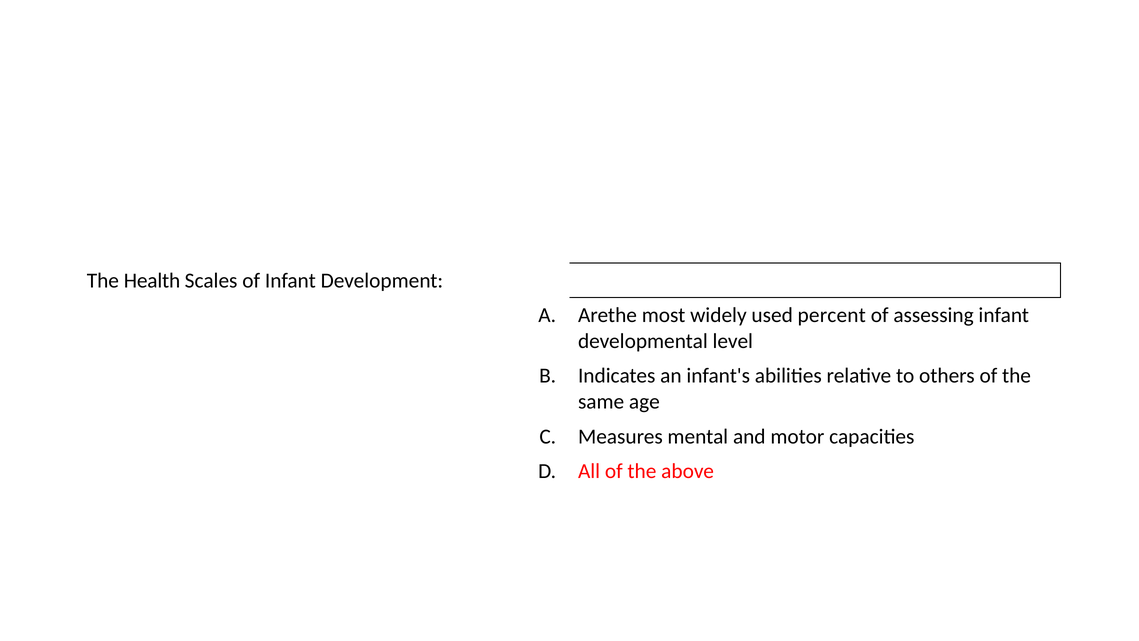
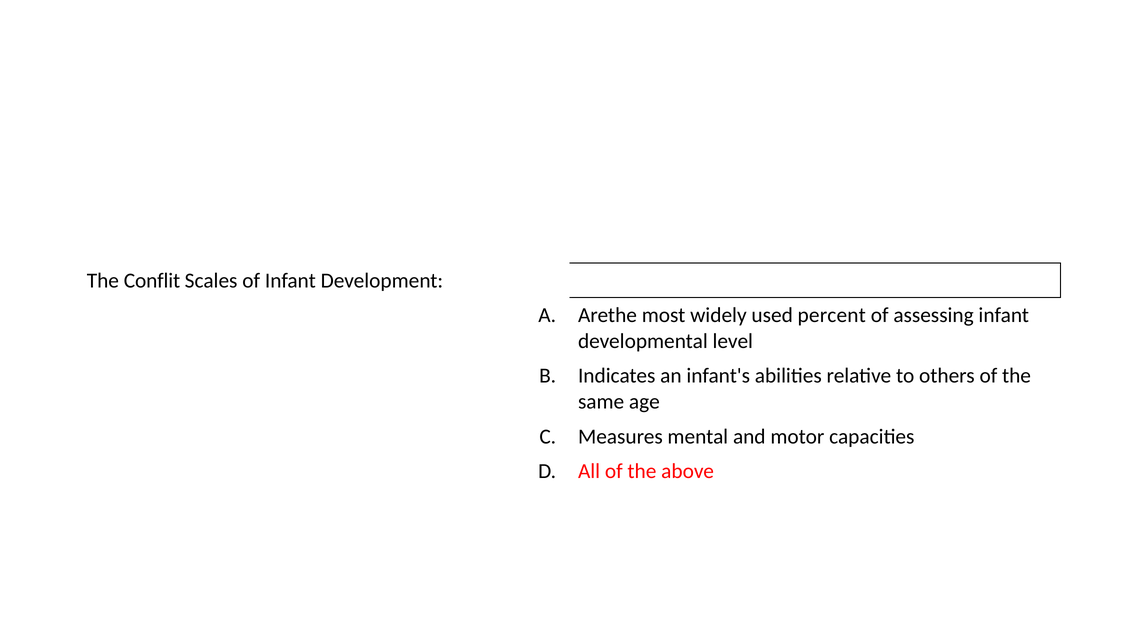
Health: Health -> Conflit (152, 280)
